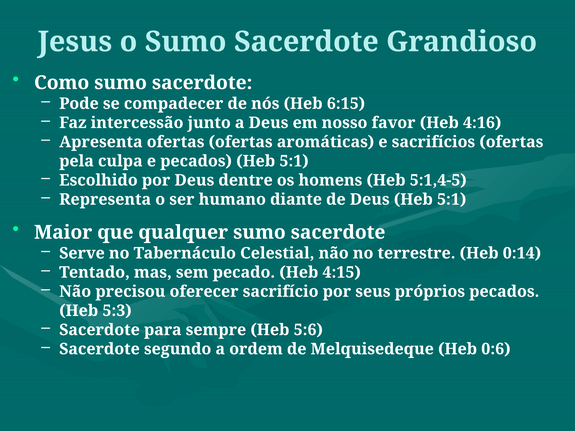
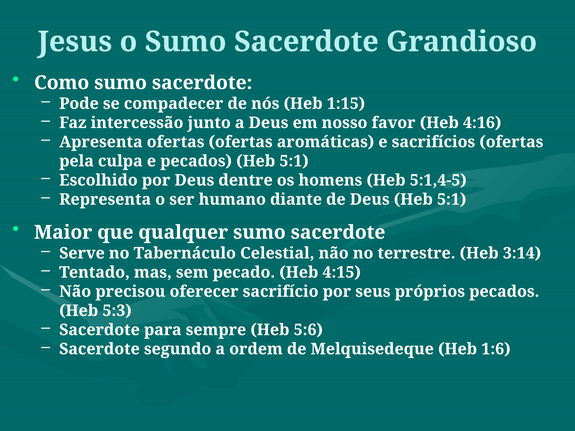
6:15: 6:15 -> 1:15 (346, 104)
0:14: 0:14 -> 3:14 (522, 253)
0:6: 0:6 -> 1:6 (496, 349)
